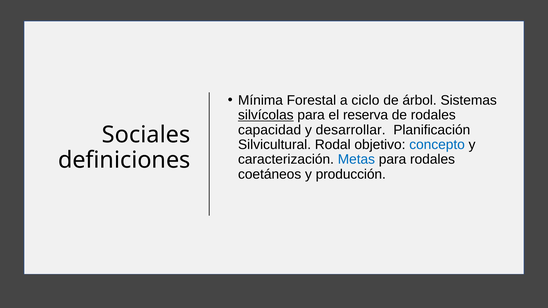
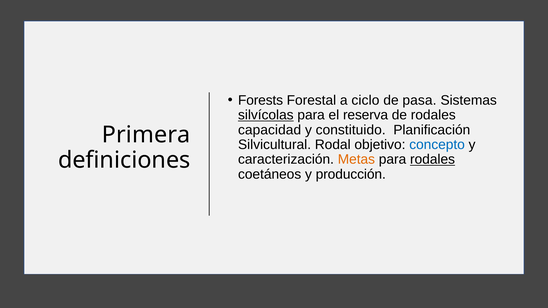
Mínima: Mínima -> Forests (261, 100)
árbol: árbol -> pasa (419, 100)
desarrollar: desarrollar -> constituido (351, 130)
Sociales: Sociales -> Primera (146, 135)
Metas colour: blue -> orange (356, 160)
rodales underline: none -> present (433, 160)
